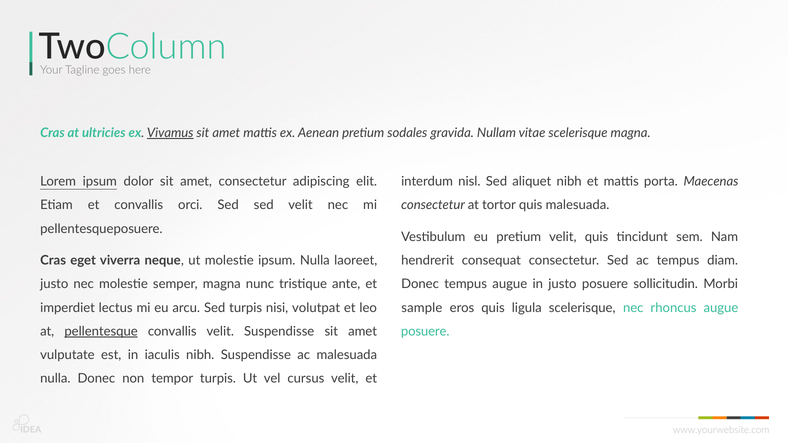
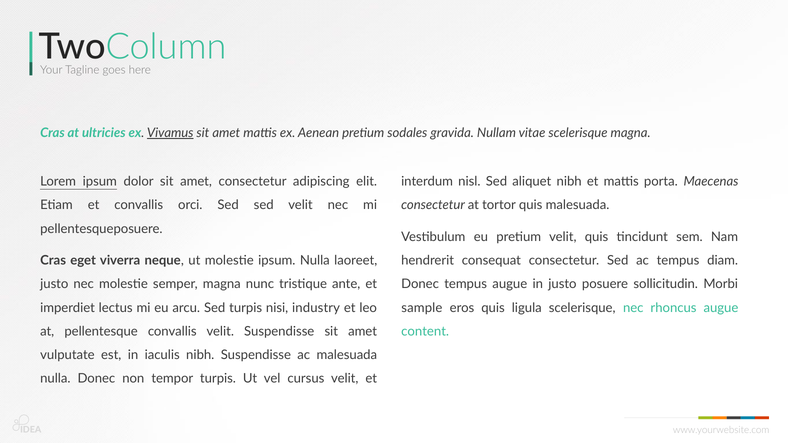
volutpat: volutpat -> industry (316, 308)
pellentesque underline: present -> none (101, 332)
posuere: posuere -> content (425, 332)
